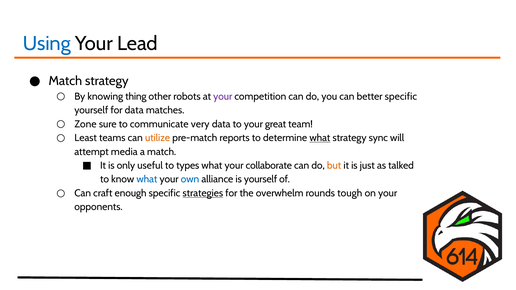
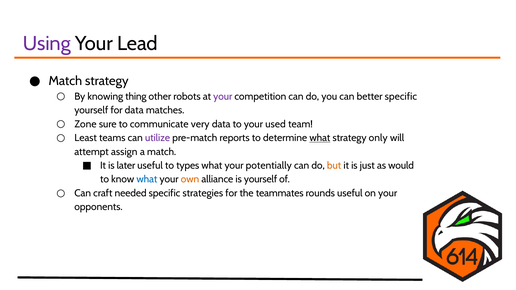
Using colour: blue -> purple (47, 44)
great: great -> used (275, 124)
utilize colour: orange -> purple (158, 138)
sync: sync -> only (378, 138)
media: media -> assign (124, 152)
only: only -> later (126, 166)
collaborate: collaborate -> potentially (269, 166)
talked: talked -> would (401, 166)
own colour: blue -> orange (190, 180)
enough: enough -> needed (131, 193)
strategies underline: present -> none (203, 193)
overwhelm: overwhelm -> teammates (280, 193)
rounds tough: tough -> useful (350, 193)
